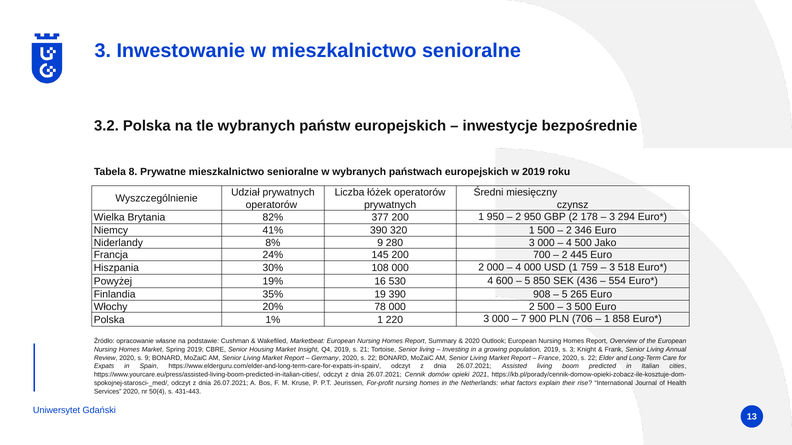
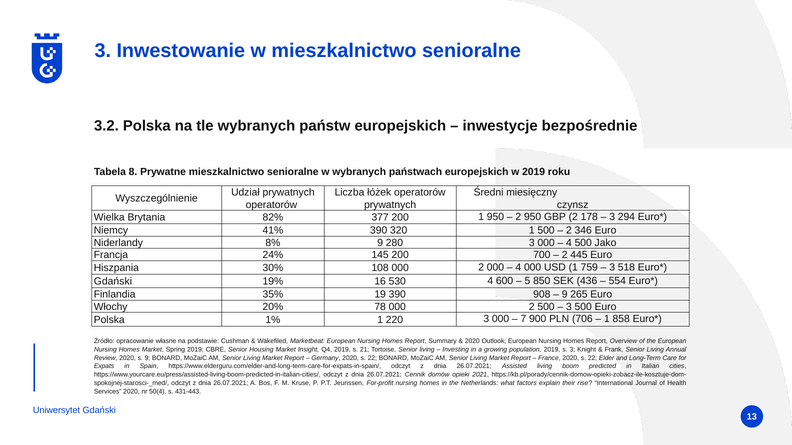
Powyżej: Powyżej -> Gdański (113, 282)
5: 5 -> 9 (565, 295)
